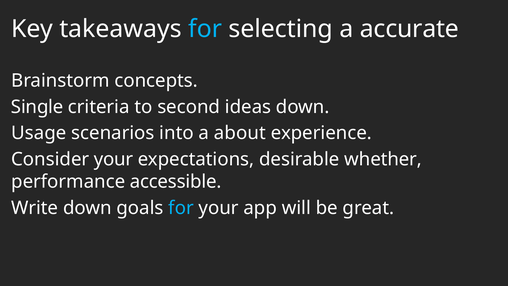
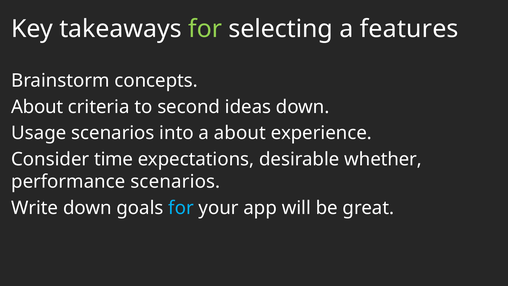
for colour: light blue -> light green (205, 29)
accurate: accurate -> features (409, 29)
Single: Single -> About (37, 107)
Consider your: your -> time (114, 159)
performance accessible: accessible -> scenarios (175, 182)
